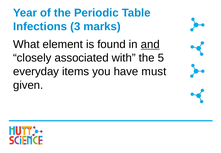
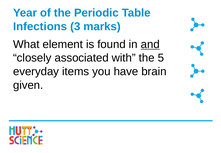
must: must -> brain (154, 72)
